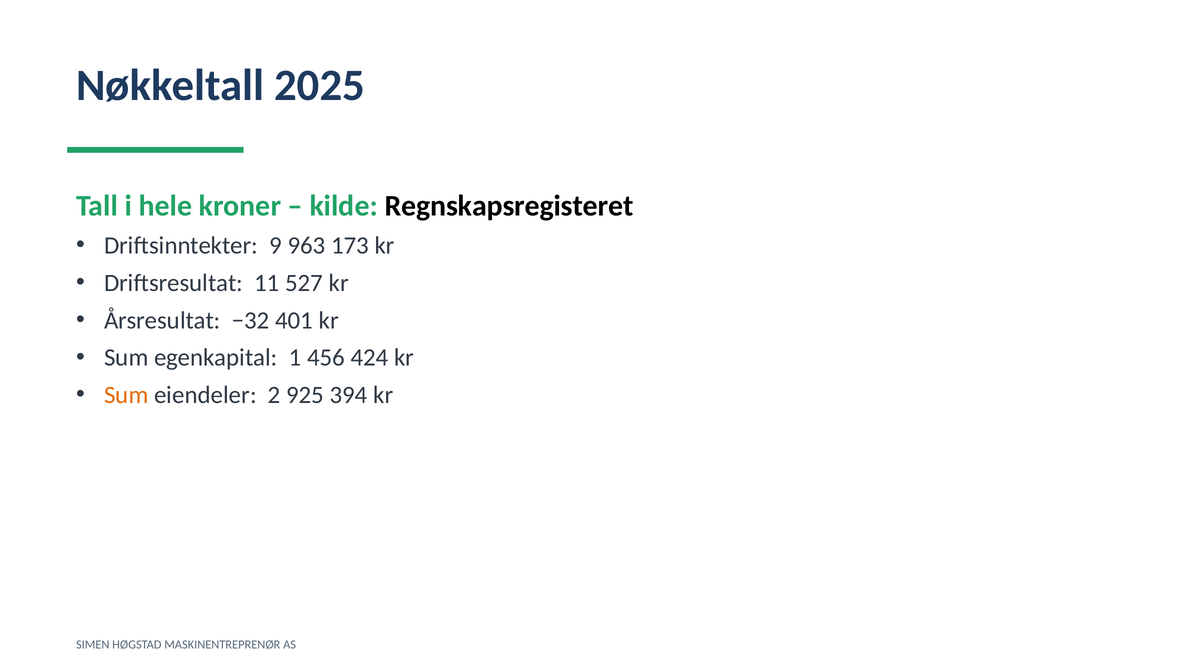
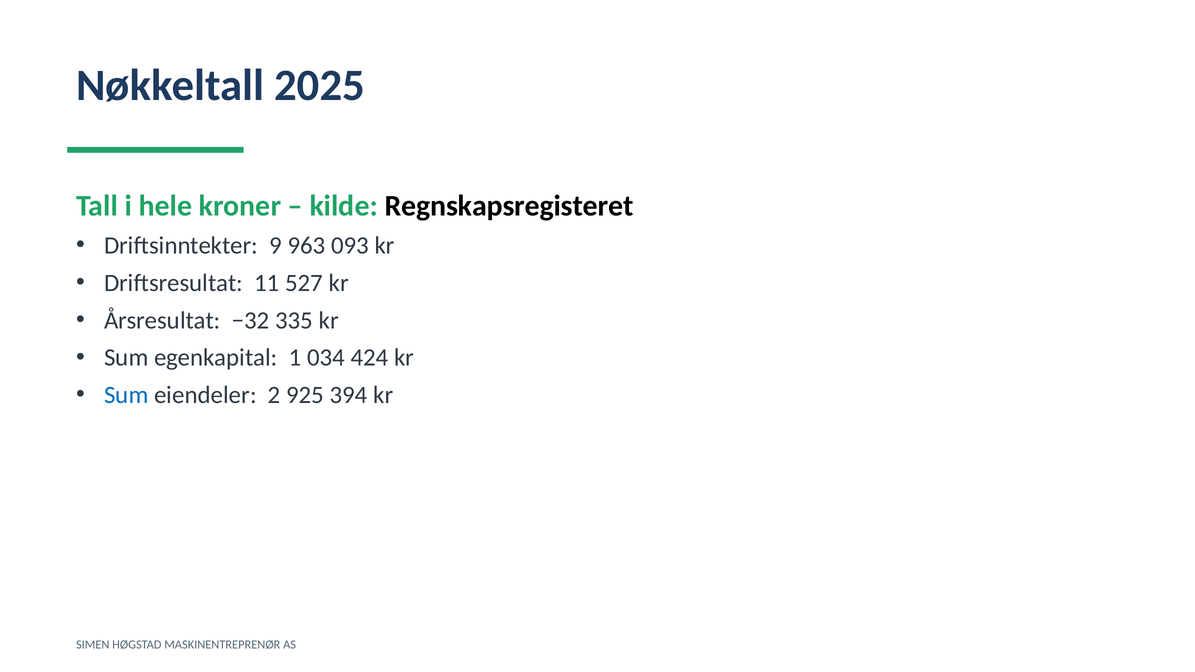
173: 173 -> 093 (350, 246)
401: 401 -> 335 (294, 320)
456: 456 -> 034 (326, 358)
Sum colour: orange -> blue (126, 395)
